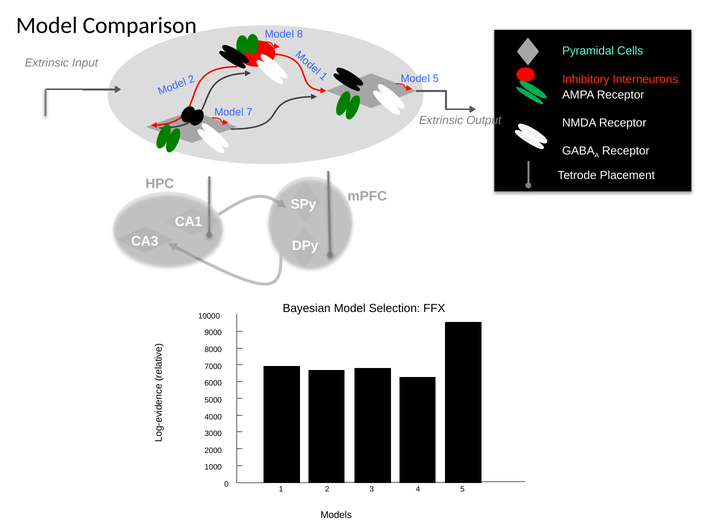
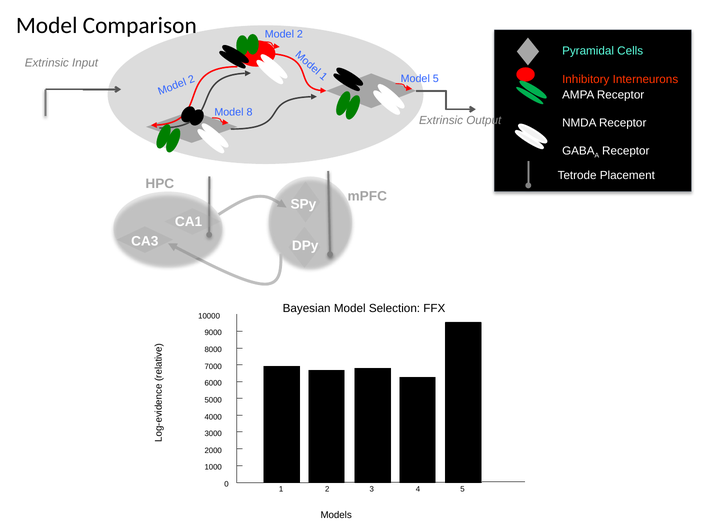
Model 8: 8 -> 2 (300, 34)
7: 7 -> 8 (250, 112)
